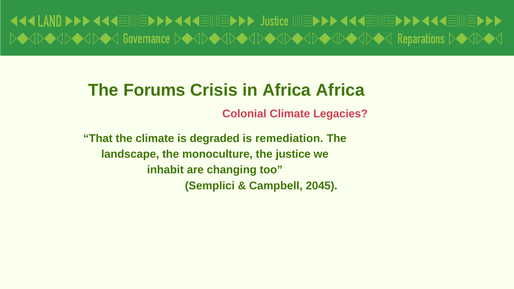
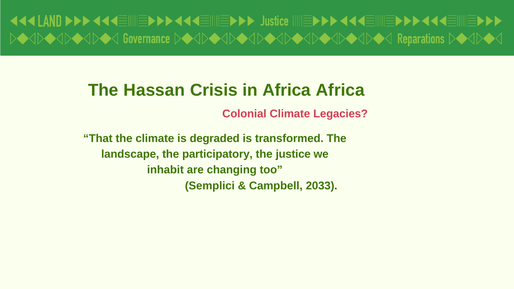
Forums: Forums -> Hassan (154, 90)
remediation: remediation -> transformed (289, 138)
monoculture: monoculture -> participatory (217, 154)
2045: 2045 -> 2033 (322, 186)
